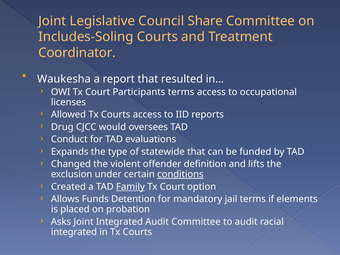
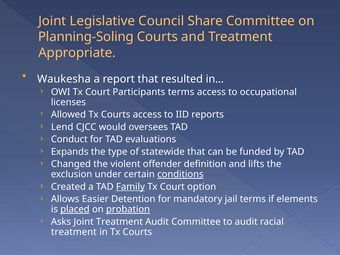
Includes-Soling: Includes-Soling -> Planning-Soling (86, 37)
Coordinator: Coordinator -> Appropriate (77, 53)
Drug: Drug -> Lend (62, 127)
Funds: Funds -> Easier (95, 199)
placed underline: none -> present (75, 209)
probation underline: none -> present (128, 209)
Joint Integrated: Integrated -> Treatment (119, 222)
integrated: integrated -> treatment (74, 232)
